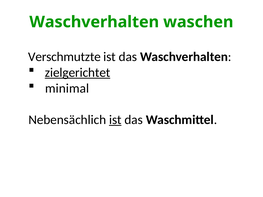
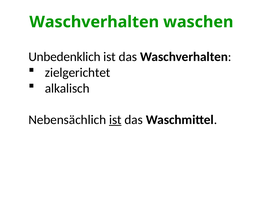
Verschmutzte: Verschmutzte -> Unbedenklich (64, 57)
zielgerichtet underline: present -> none (78, 73)
minimal: minimal -> alkalisch (67, 88)
